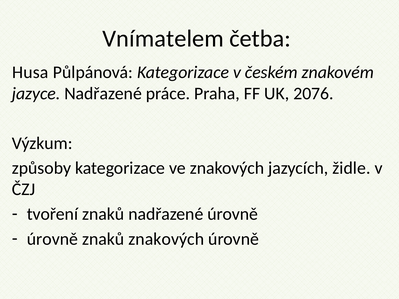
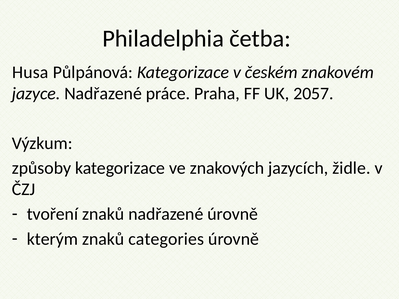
Vnímatelem: Vnímatelem -> Philadelphia (163, 39)
2076: 2076 -> 2057 (313, 94)
úrovně: úrovně -> kterým (52, 239)
znaků znakových: znakových -> categories (166, 239)
